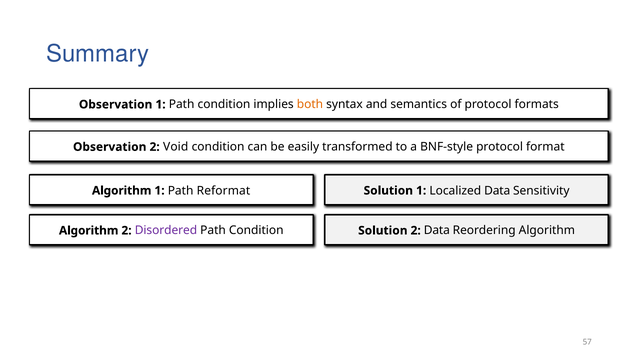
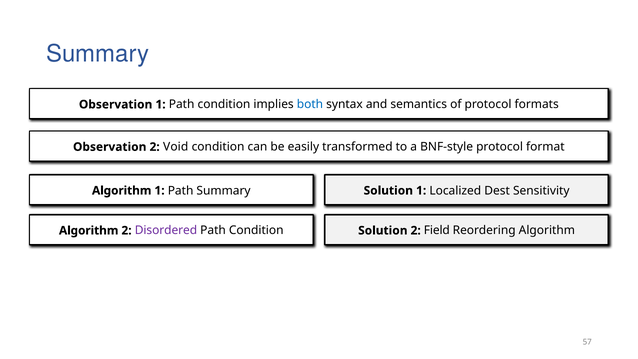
both colour: orange -> blue (310, 104)
Path Reformat: Reformat -> Summary (224, 191)
Localized Data: Data -> Dest (497, 191)
2 Data: Data -> Field (437, 230)
